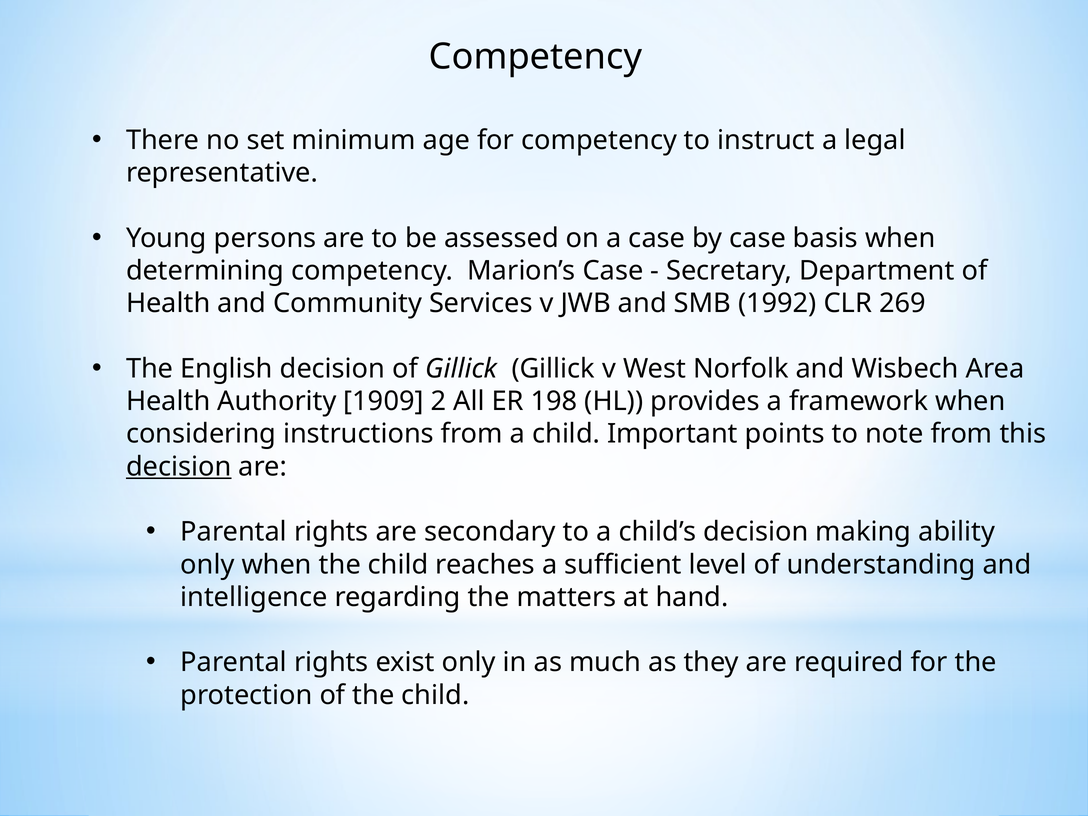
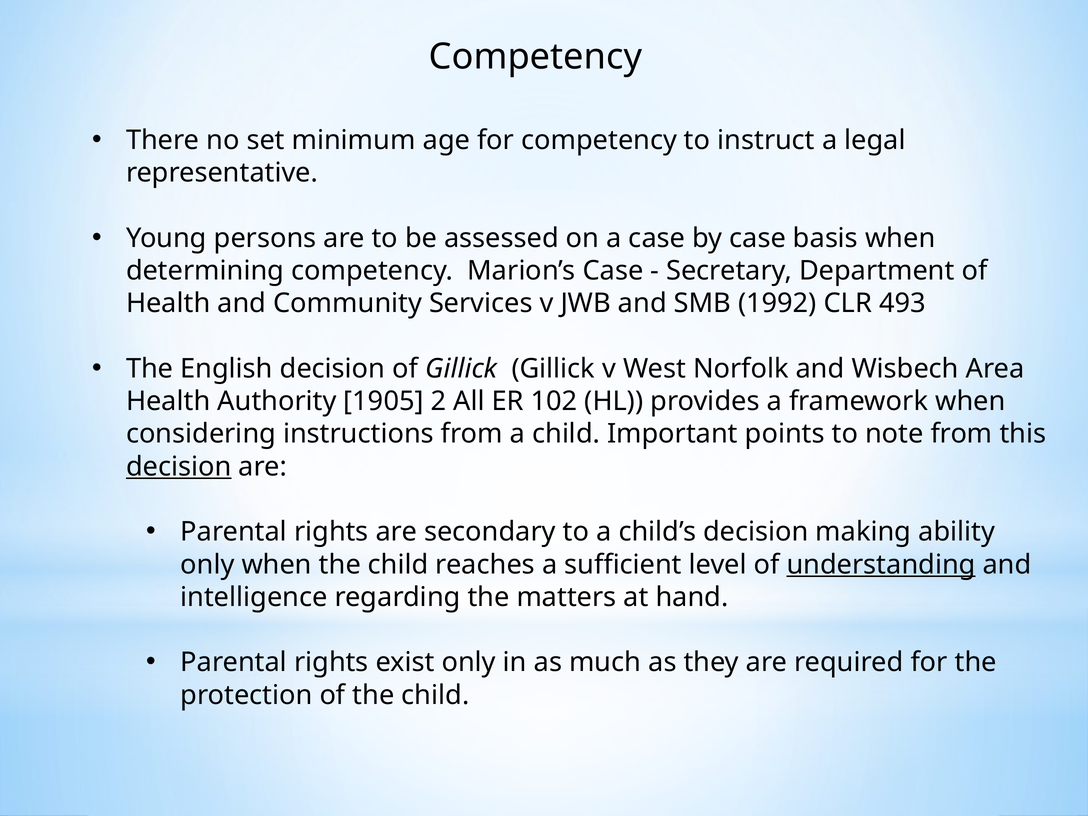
269: 269 -> 493 (902, 303)
1909: 1909 -> 1905 (384, 401)
198: 198 -> 102 (554, 401)
understanding underline: none -> present (881, 565)
